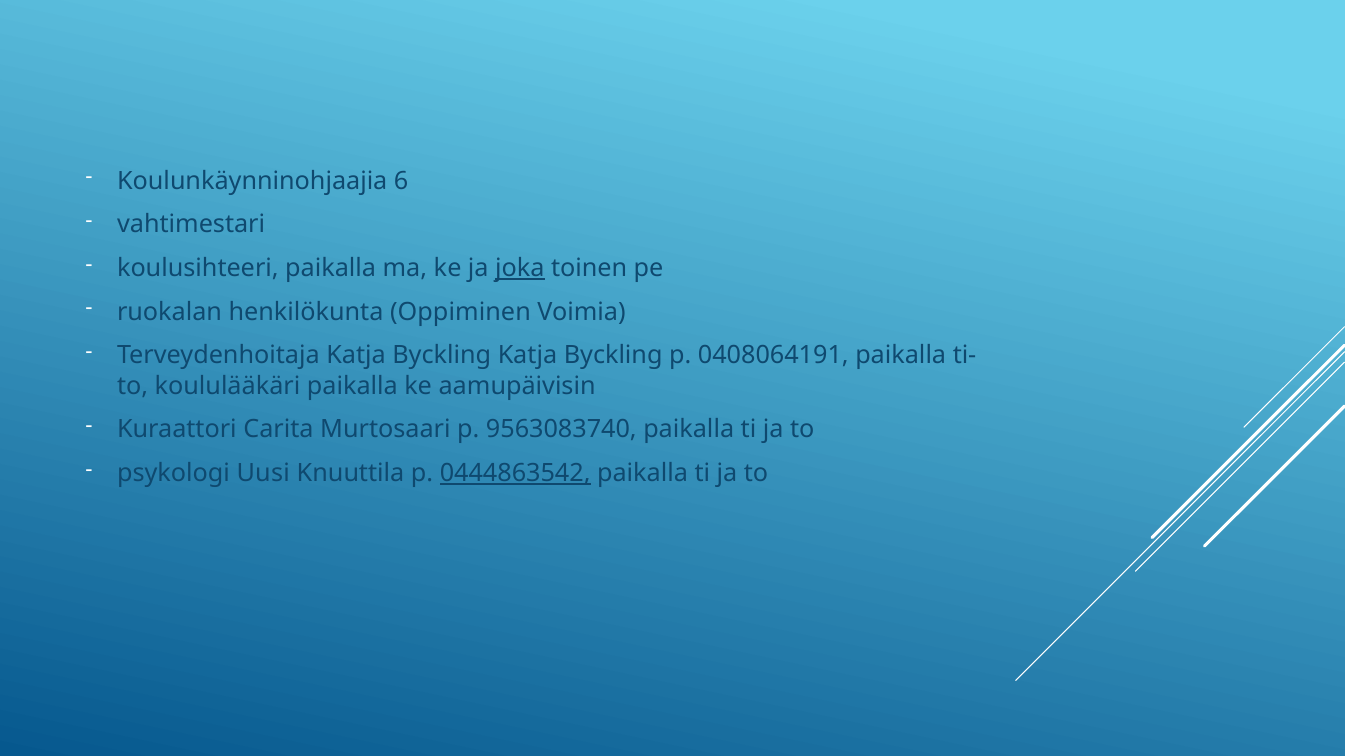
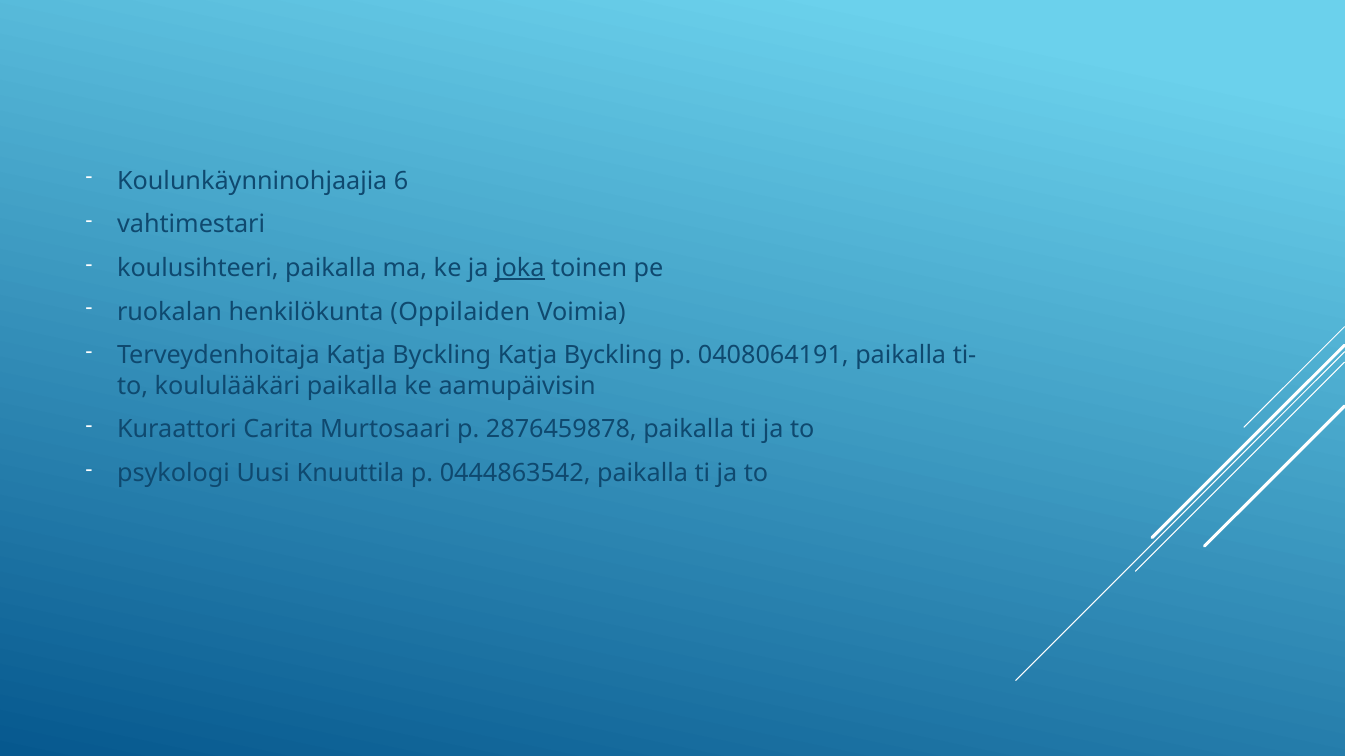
Oppiminen: Oppiminen -> Oppilaiden (460, 312)
9563083740: 9563083740 -> 2876459878 (561, 430)
0444863542 underline: present -> none (515, 474)
